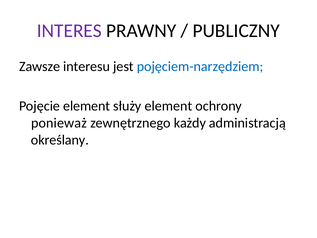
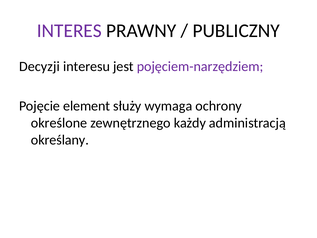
Zawsze: Zawsze -> Decyzji (39, 67)
pojęciem-narzędziem colour: blue -> purple (200, 67)
służy element: element -> wymaga (168, 106)
ponieważ: ponieważ -> określone (59, 123)
